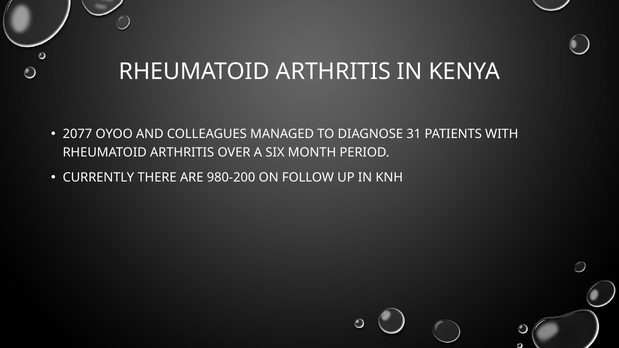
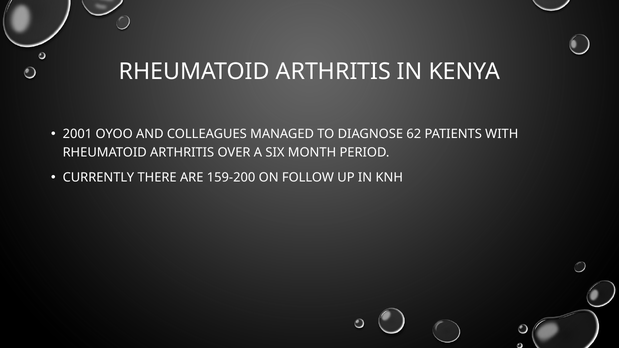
2077: 2077 -> 2001 (77, 134)
31: 31 -> 62 (414, 134)
980-200: 980-200 -> 159-200 (231, 178)
